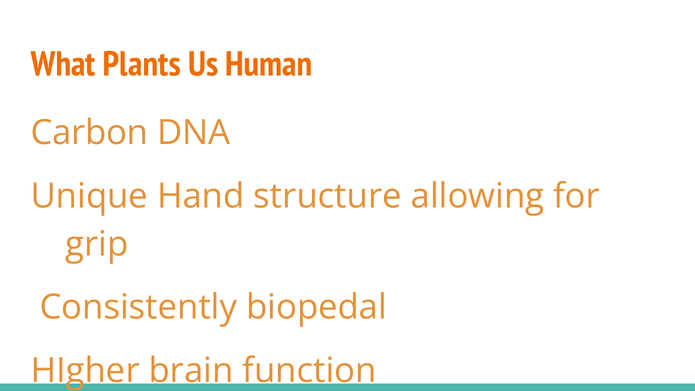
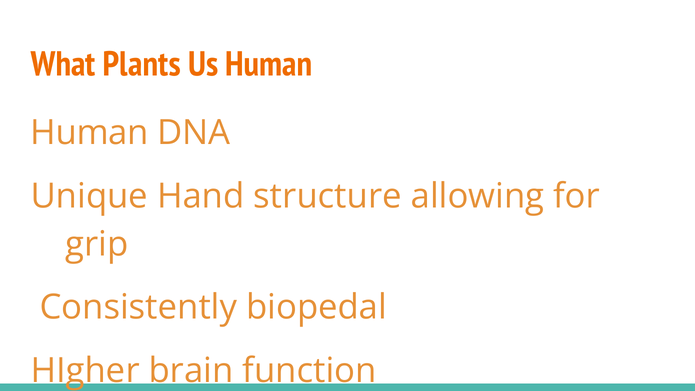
Carbon: Carbon -> Human (89, 133)
